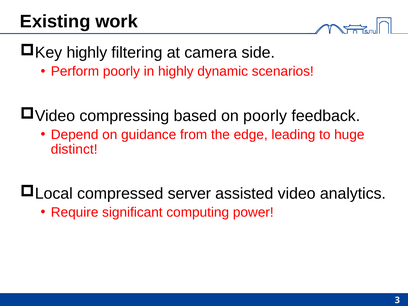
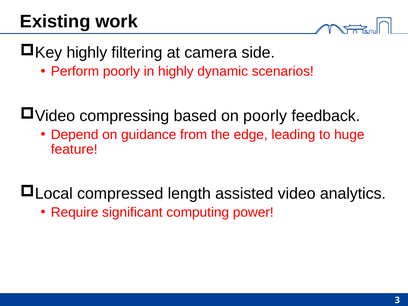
distinct: distinct -> feature (74, 149)
server: server -> length (189, 194)
